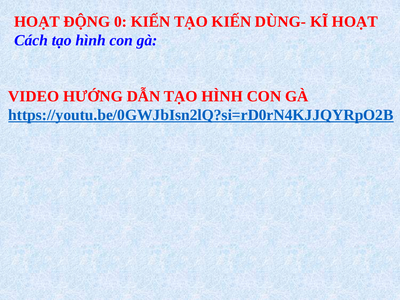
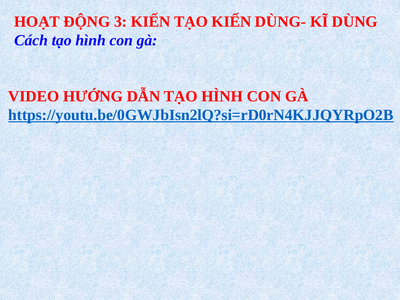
0: 0 -> 3 (120, 22)
KĨ HOẠT: HOẠT -> DÙNG (355, 22)
